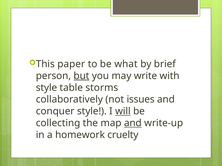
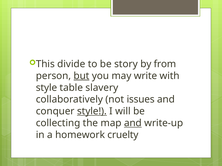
paper: paper -> divide (71, 64)
what: what -> story (126, 64)
brief: brief -> from (165, 64)
storms: storms -> slavery (102, 88)
style underline: none -> present (92, 112)
will underline: present -> none (123, 112)
